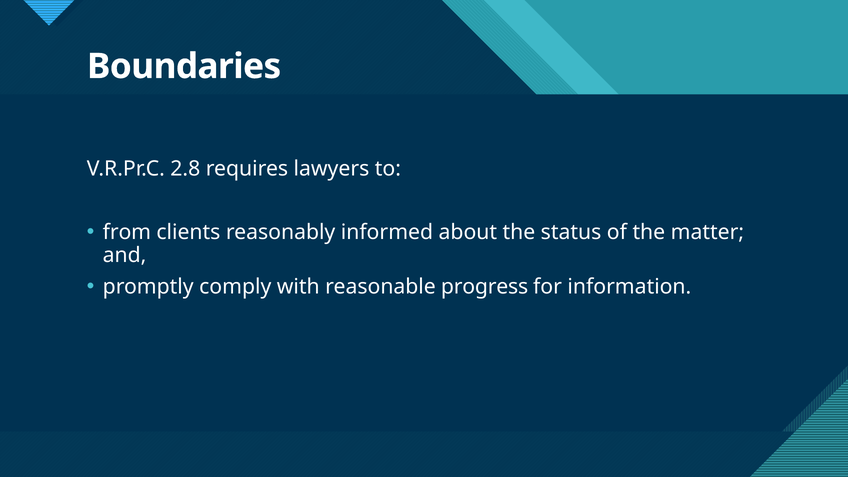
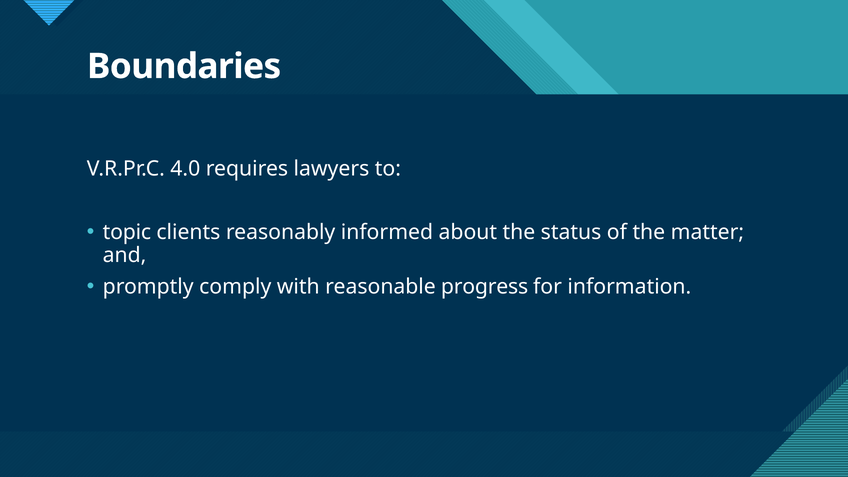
2.8: 2.8 -> 4.0 (185, 169)
from: from -> topic (127, 232)
